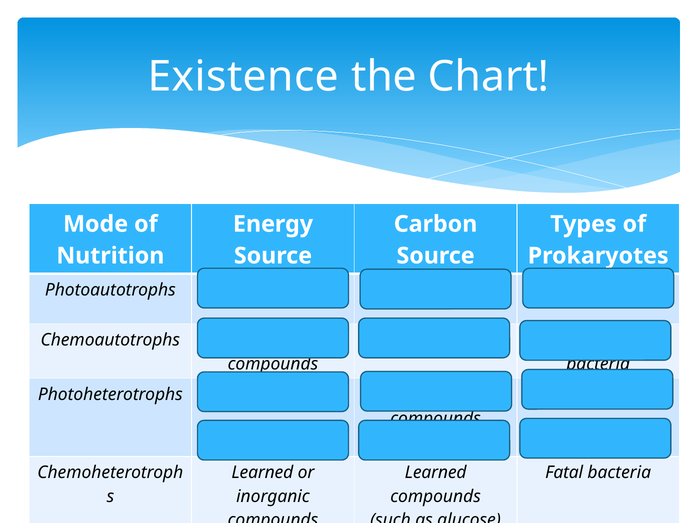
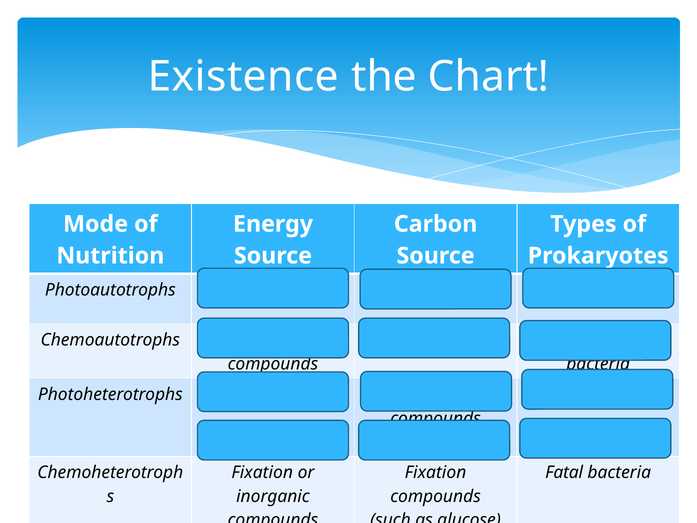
Learned: Learned -> Fixation (262, 473)
Learned: Learned -> Fixation (436, 473)
